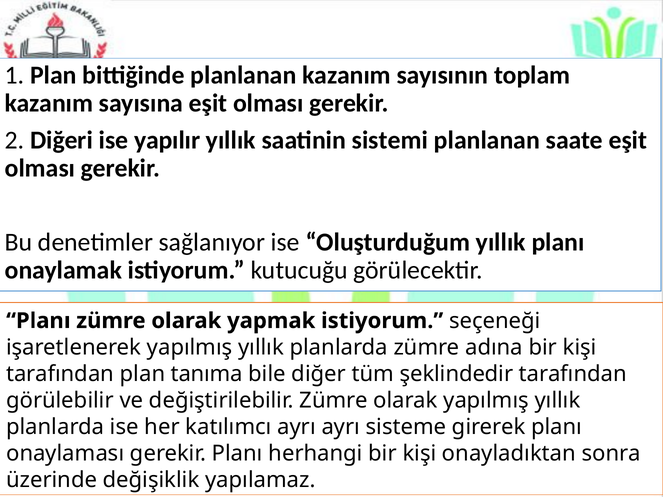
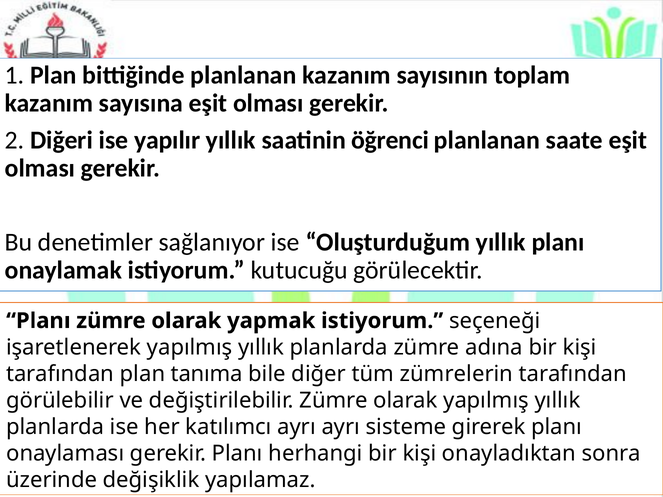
sistemi: sistemi -> öğrenci (390, 140)
şeklindedir: şeklindedir -> zümrelerin (456, 374)
